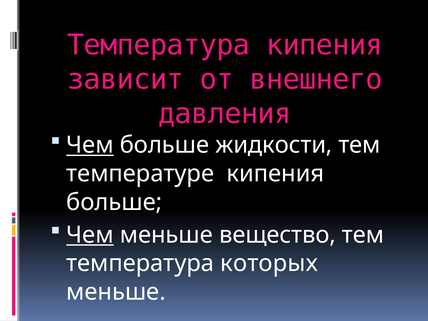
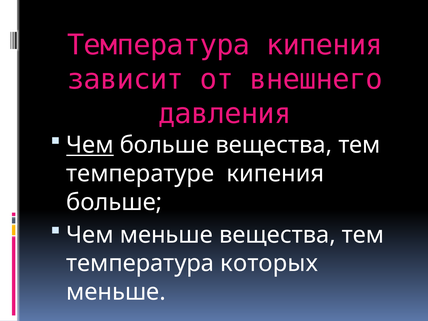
больше жидкости: жидкости -> вещества (274, 145)
Чем underline: present -> none (90, 235)
меньше вещество: вещество -> вещества (277, 235)
